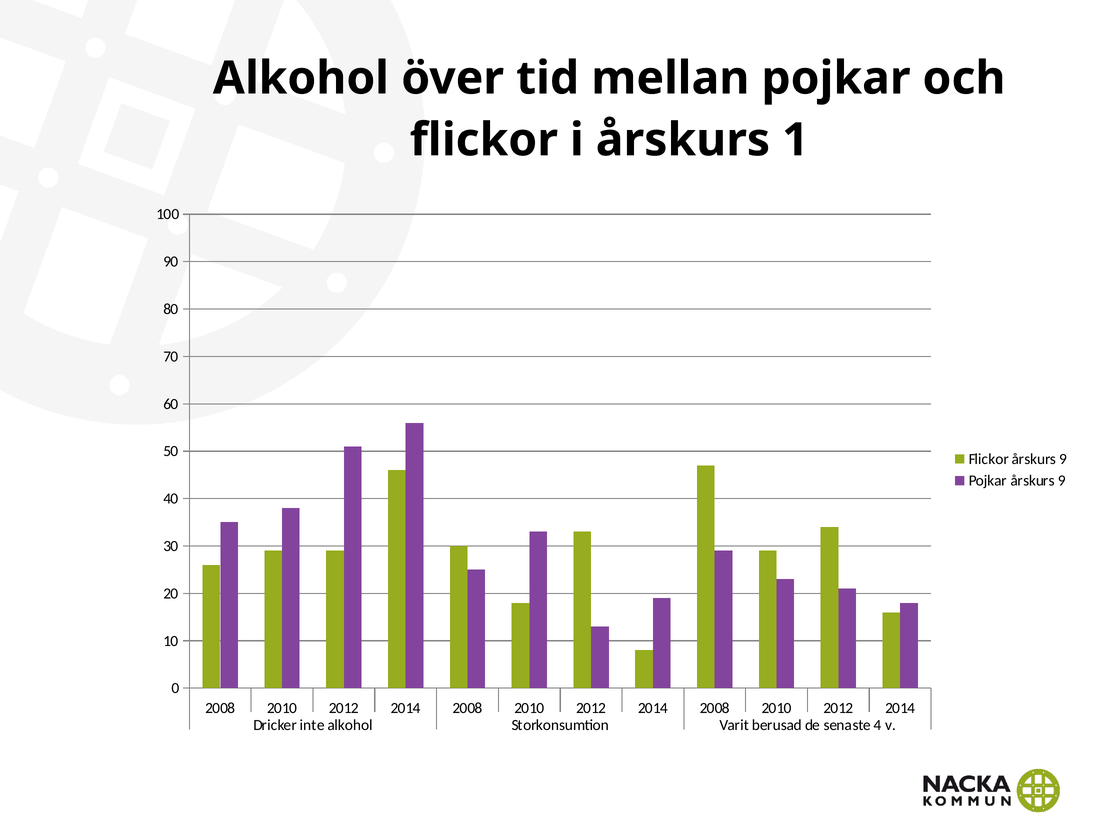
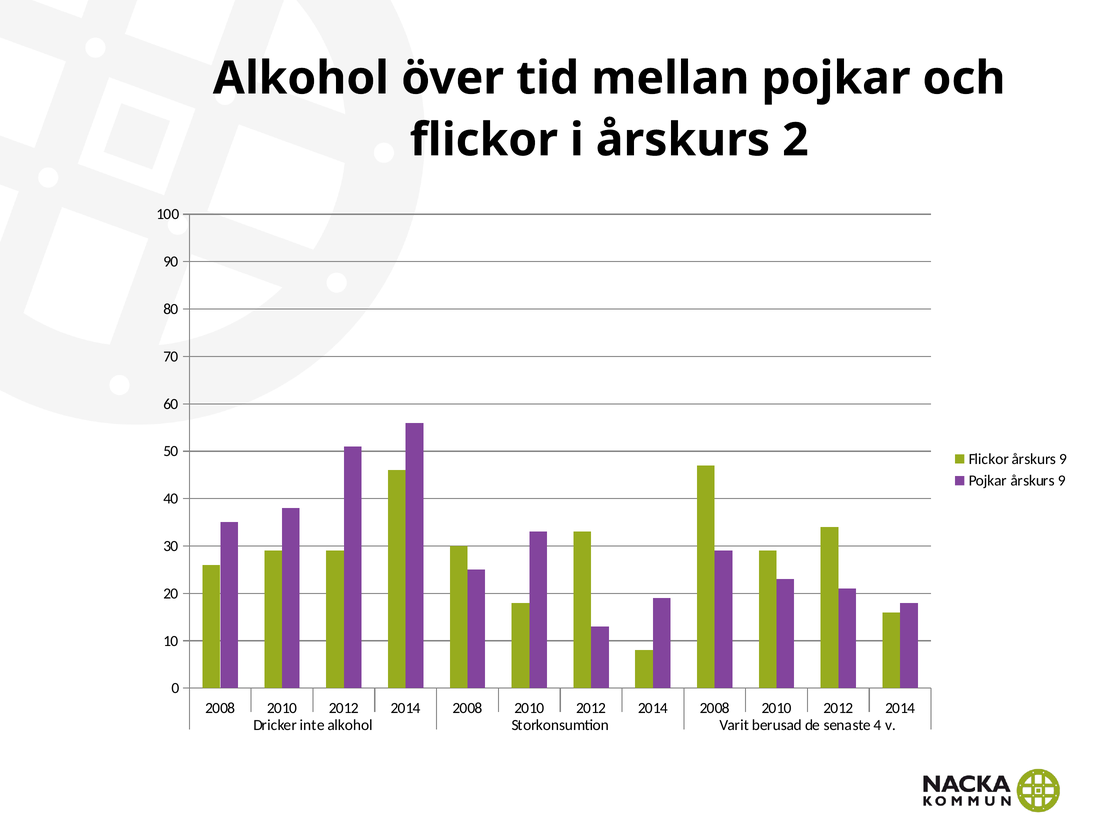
1: 1 -> 2 (795, 140)
